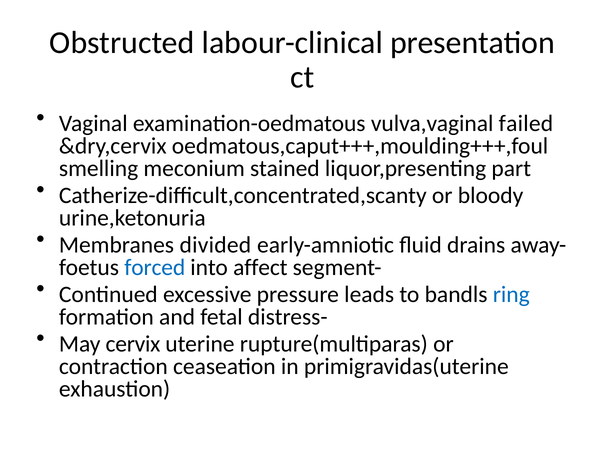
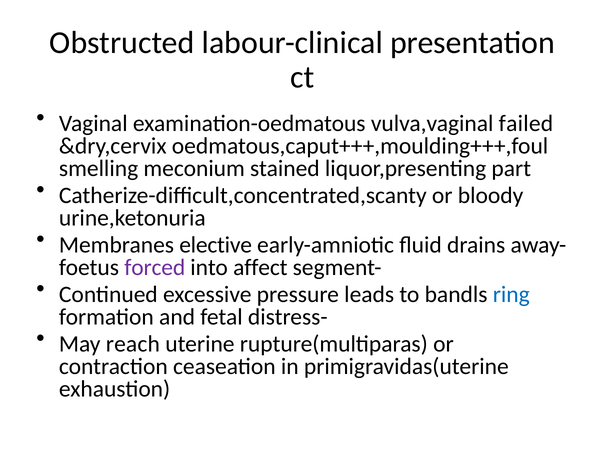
divided: divided -> elective (216, 245)
forced colour: blue -> purple (155, 268)
cervix: cervix -> reach (133, 344)
